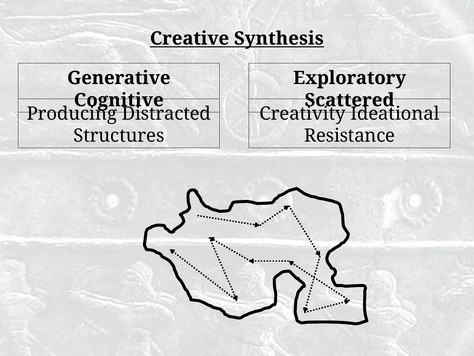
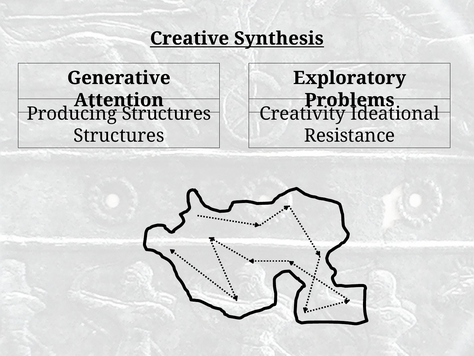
Cognitive: Cognitive -> Attention (119, 100)
Scattered: Scattered -> Problems (350, 100)
Producing Distracted: Distracted -> Structures (166, 113)
